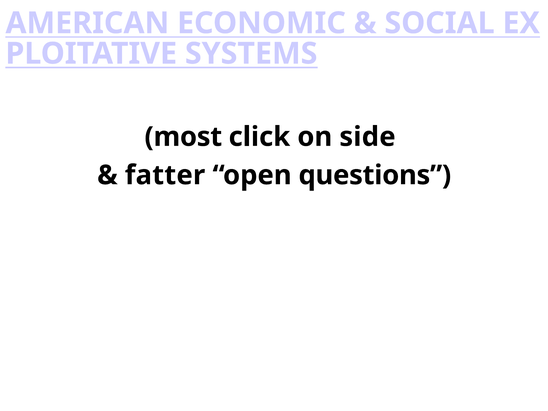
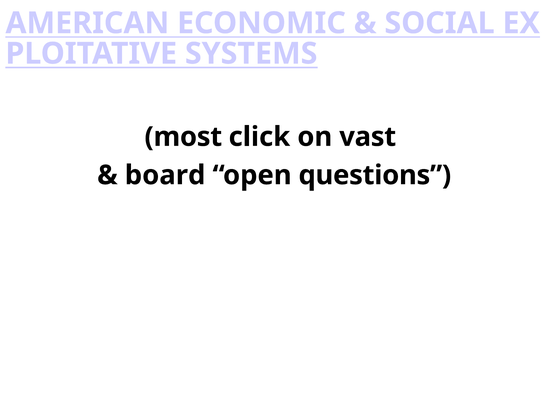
side: side -> vast (368, 137)
fatter: fatter -> board (165, 175)
